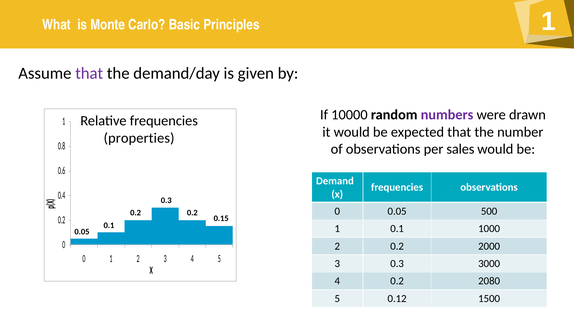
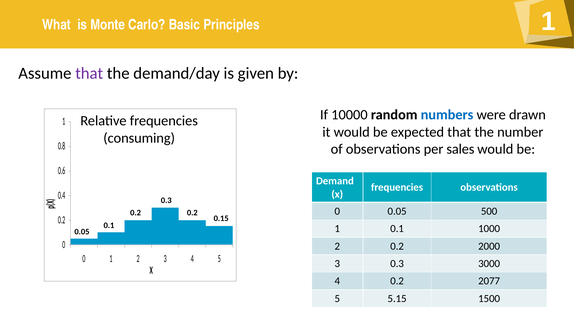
numbers colour: purple -> blue (447, 115)
properties: properties -> consuming (139, 138)
2080: 2080 -> 2077 (489, 281)
0.12: 0.12 -> 5.15 (397, 298)
